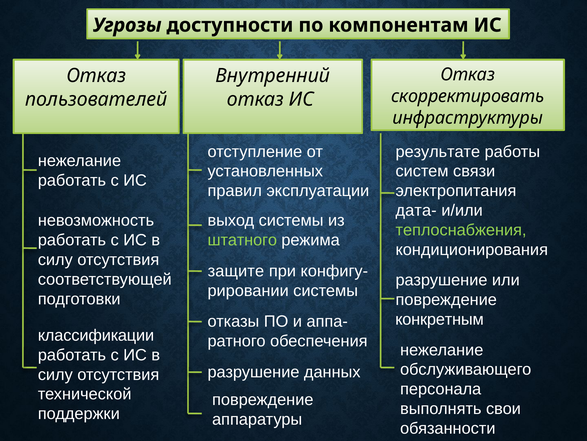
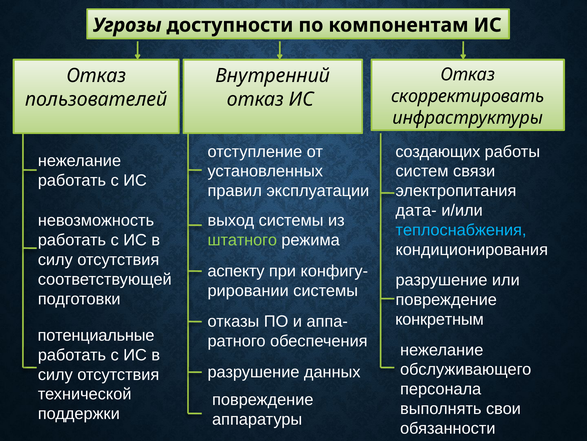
результате: результате -> создающих (438, 151)
теплоснабжения colour: light green -> light blue (461, 230)
защите: защите -> аспекту (236, 271)
классификации: классификации -> потенциальные (96, 335)
